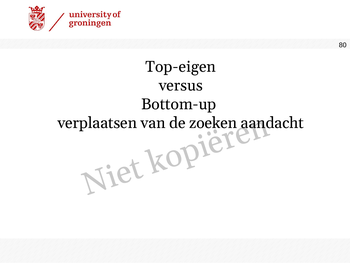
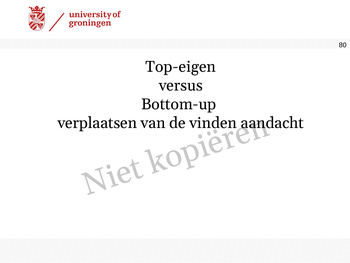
zoeken: zoeken -> vinden (213, 123)
